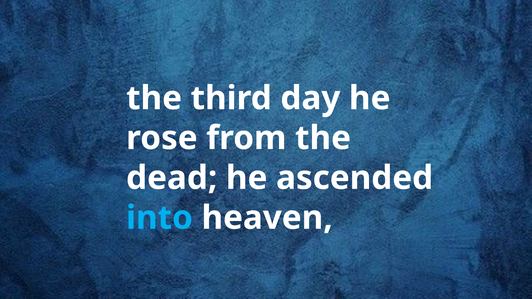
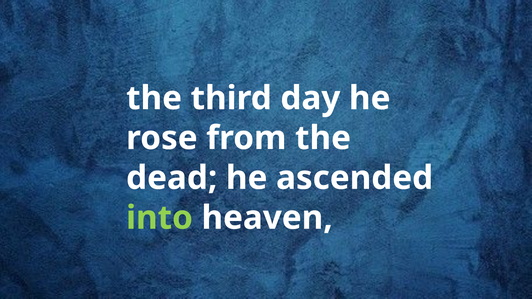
into colour: light blue -> light green (159, 218)
